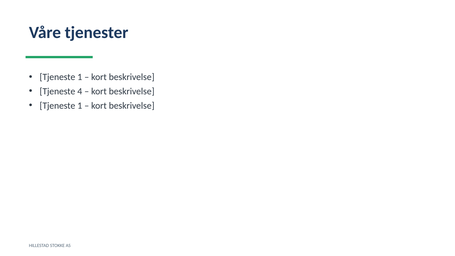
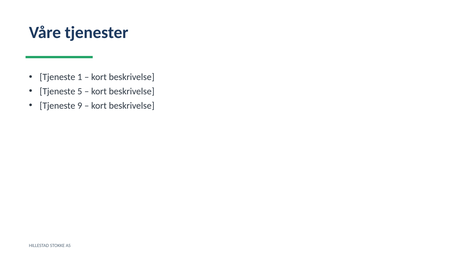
4: 4 -> 5 (80, 91)
1: 1 -> 9 (80, 106)
